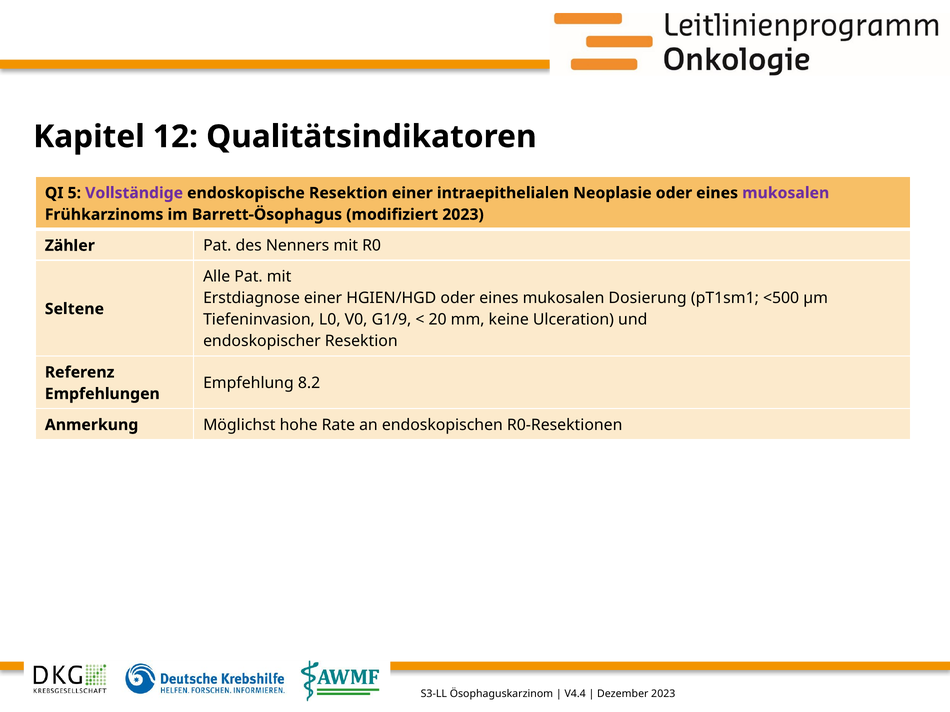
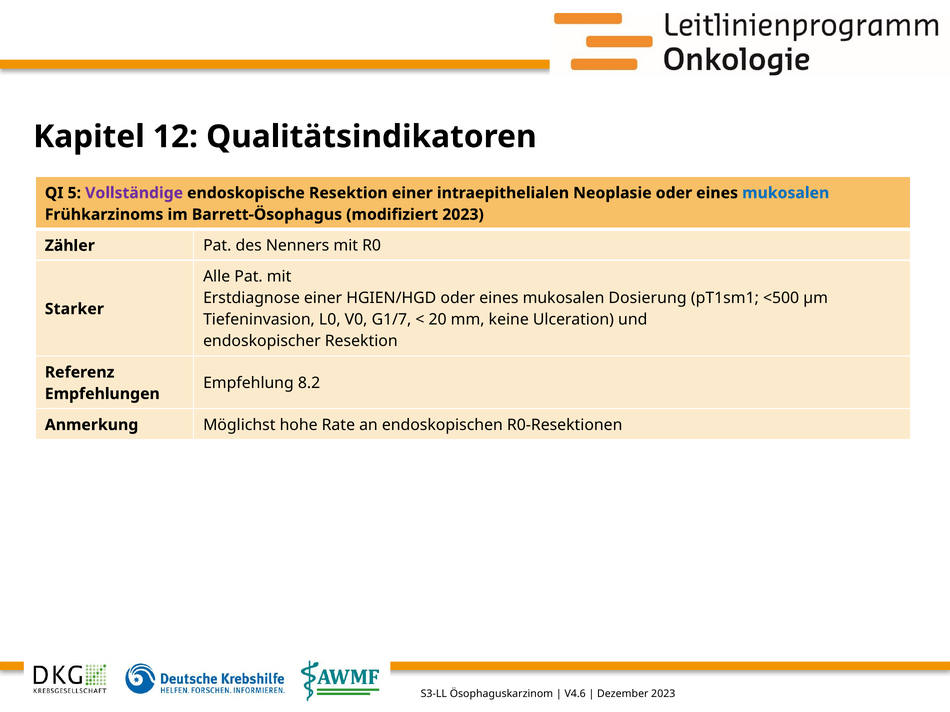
mukosalen colour: purple -> blue (786, 193)
Seltene: Seltene -> Starker (74, 309)
G1/9: G1/9 -> G1/7 (391, 320)
V4.4: V4.4 -> V4.6 (575, 694)
